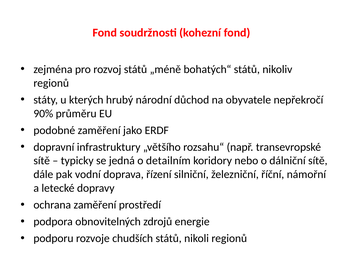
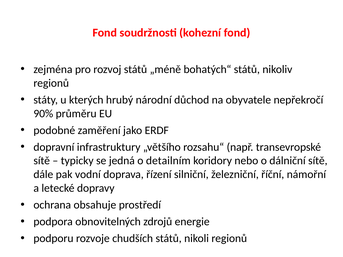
ochrana zaměření: zaměření -> obsahuje (95, 205)
